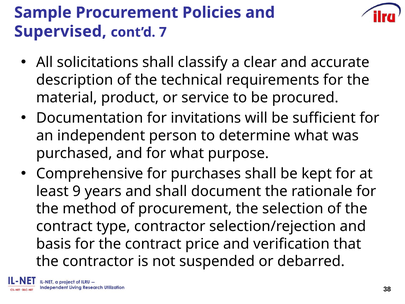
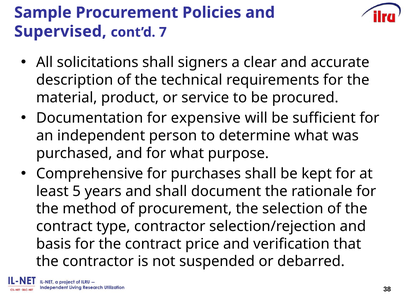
classify: classify -> signers (203, 62)
invitations: invitations -> expensive (206, 118)
9: 9 -> 5 (77, 191)
